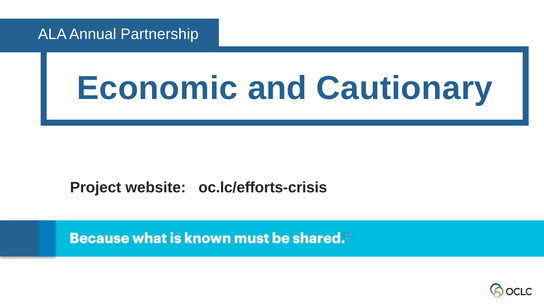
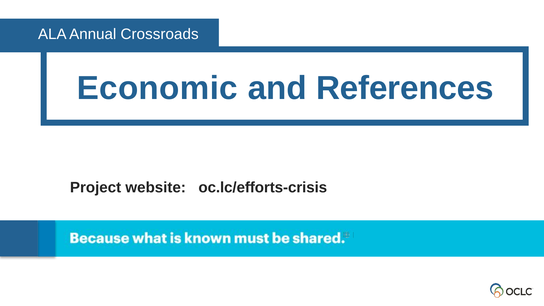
Partnership: Partnership -> Crossroads (160, 34)
Cautionary: Cautionary -> References (405, 88)
